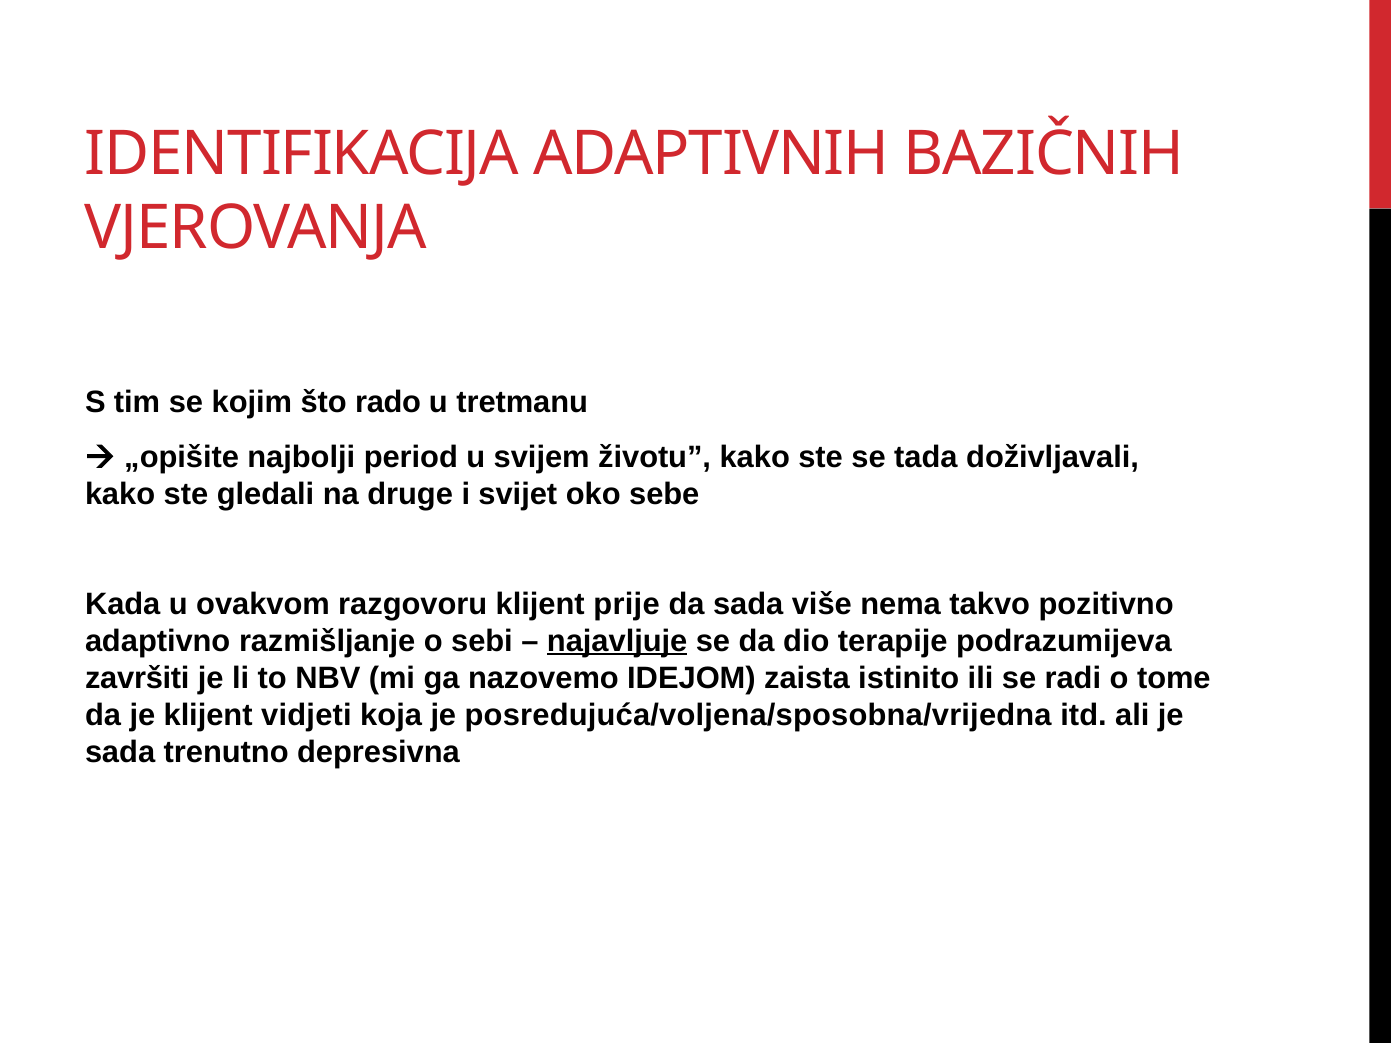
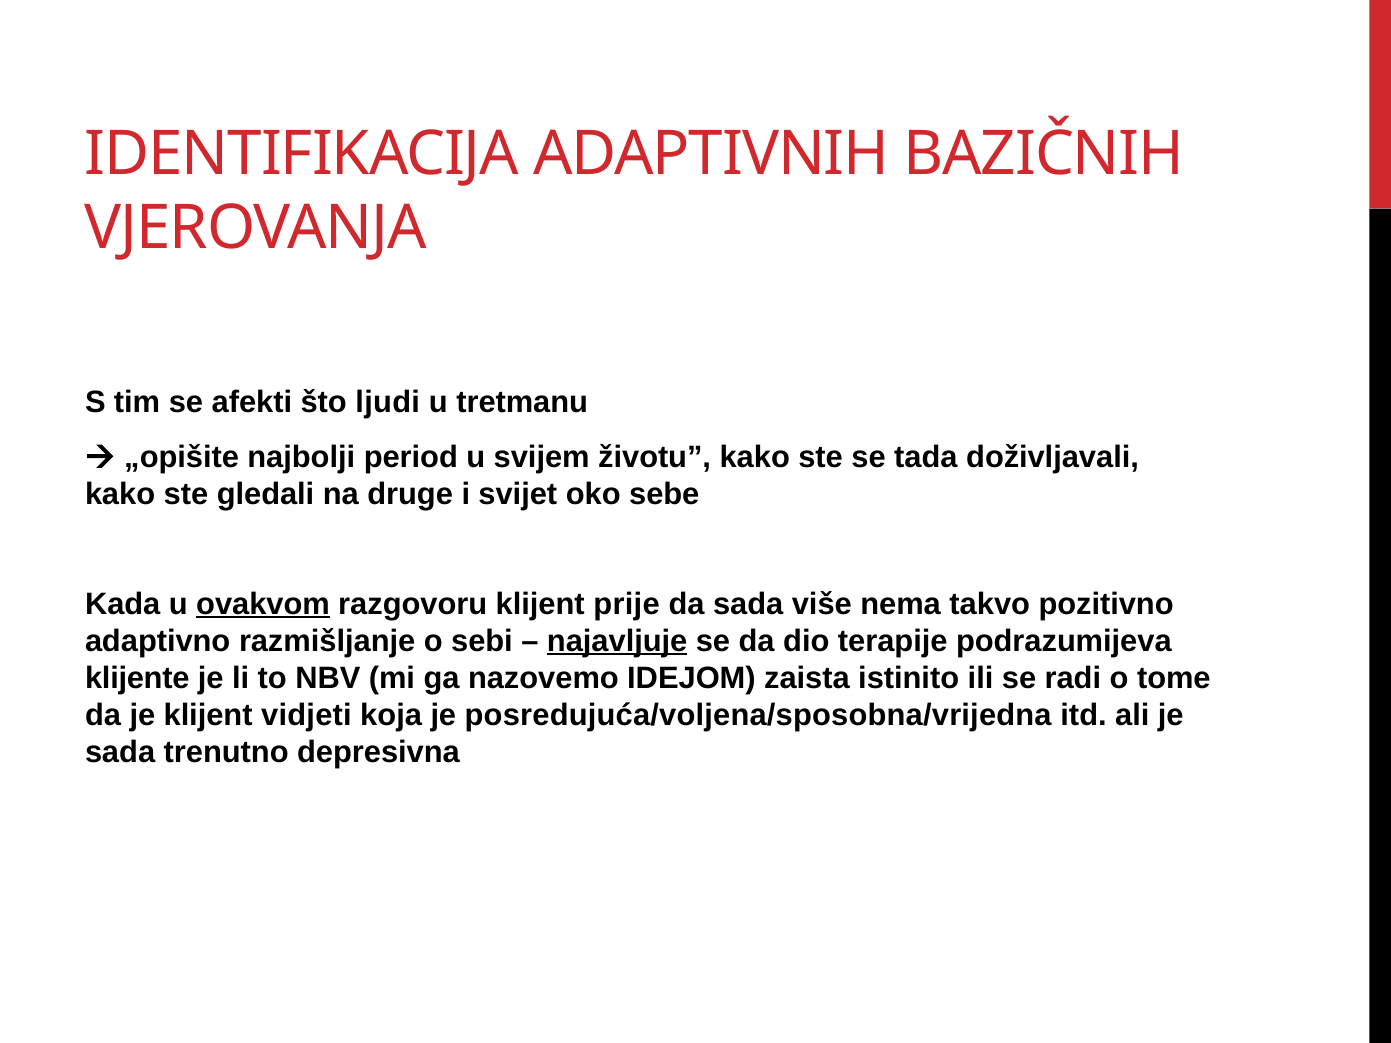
kojim: kojim -> afekti (252, 403)
rado: rado -> ljudi (388, 403)
ovakvom underline: none -> present (263, 604)
završiti: završiti -> klijente (137, 678)
